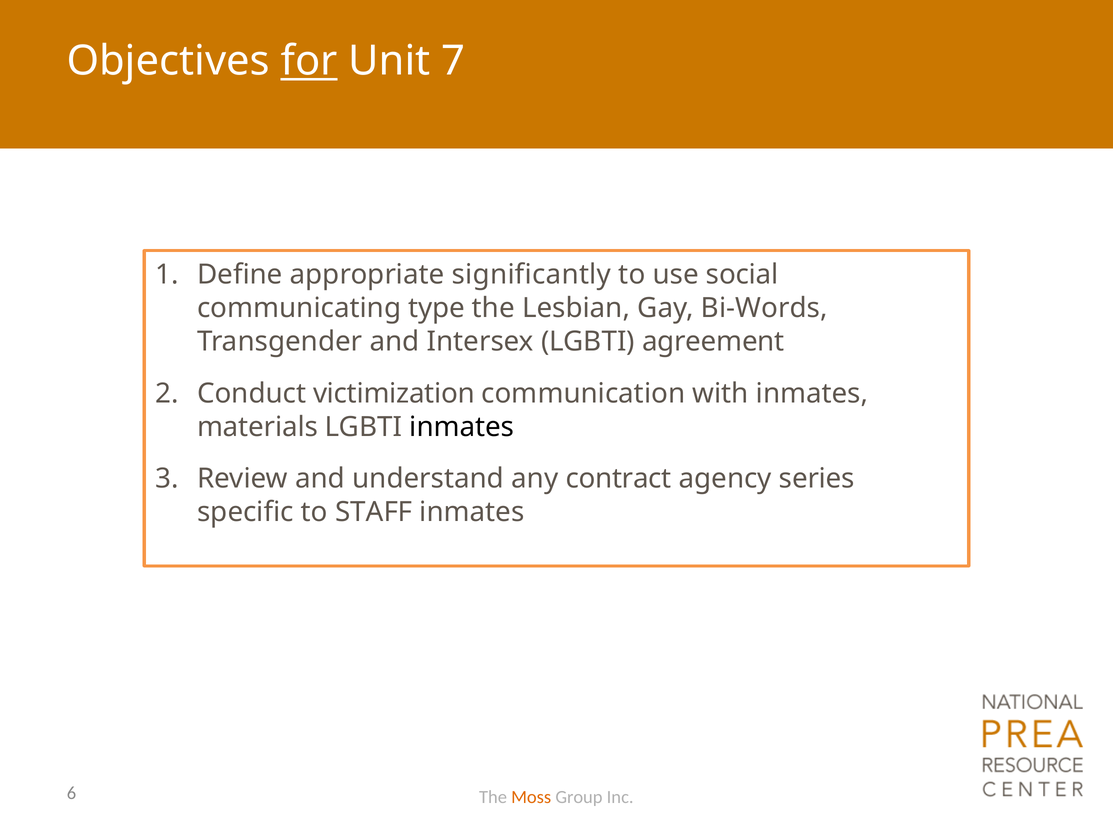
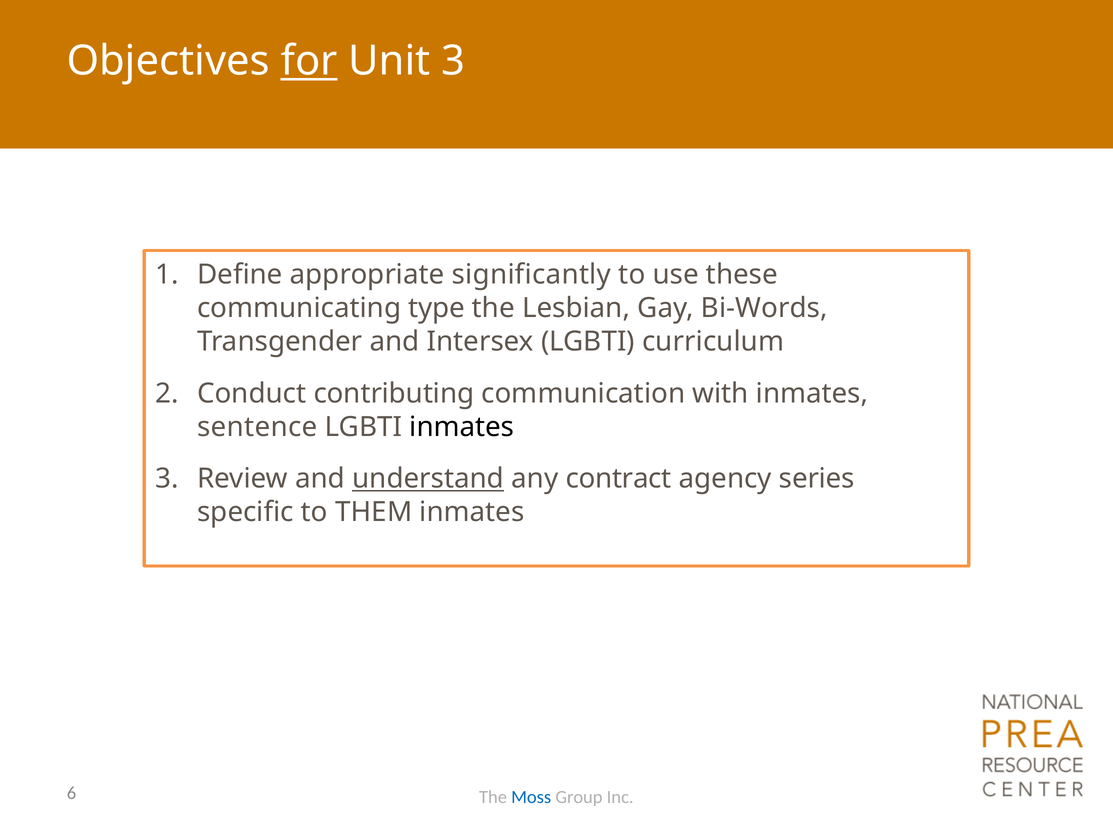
Unit 7: 7 -> 3 (453, 61)
social: social -> these (742, 275)
agreement: agreement -> curriculum (713, 341)
victimization: victimization -> contributing (394, 393)
materials: materials -> sentence (257, 427)
understand underline: none -> present (428, 479)
STAFF: STAFF -> THEM (374, 512)
Moss colour: orange -> blue (531, 797)
